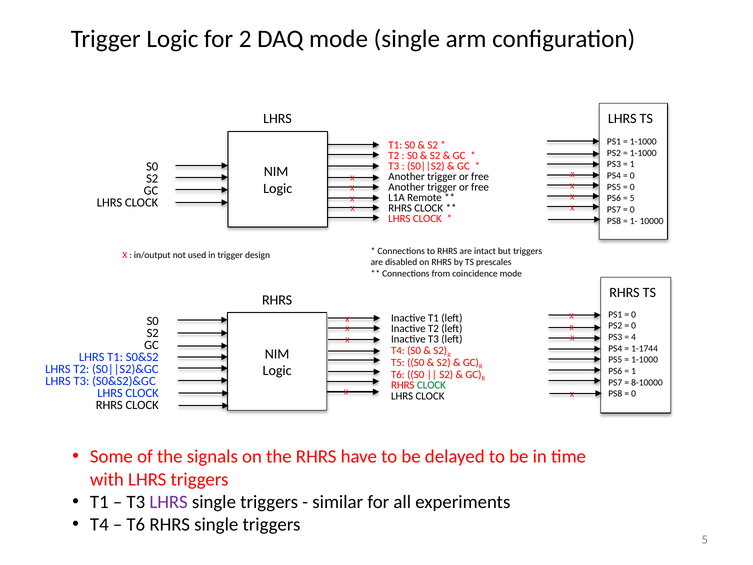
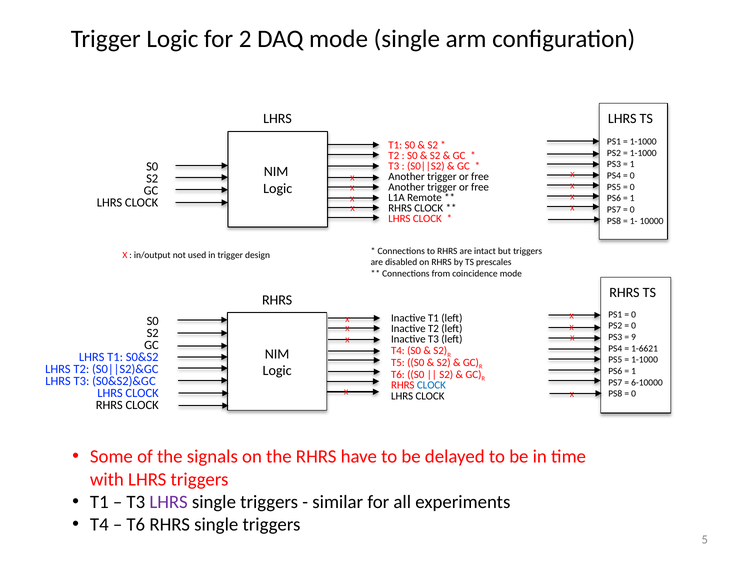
5: 5 -> 1 (632, 198)
4: 4 -> 9 (634, 337)
1-1744: 1-1744 -> 1-6621 (645, 348)
8-10000: 8-10000 -> 6-10000 (647, 382)
CLOCK colour: green -> blue (431, 385)
